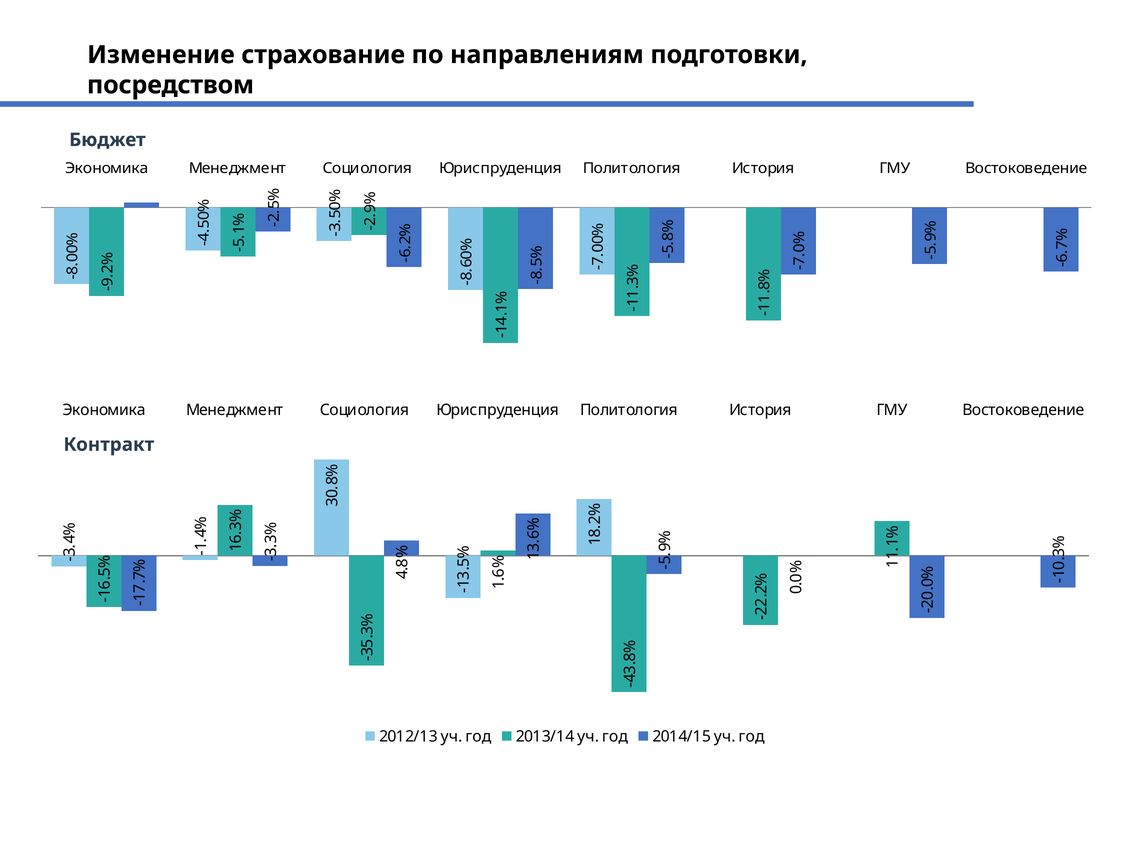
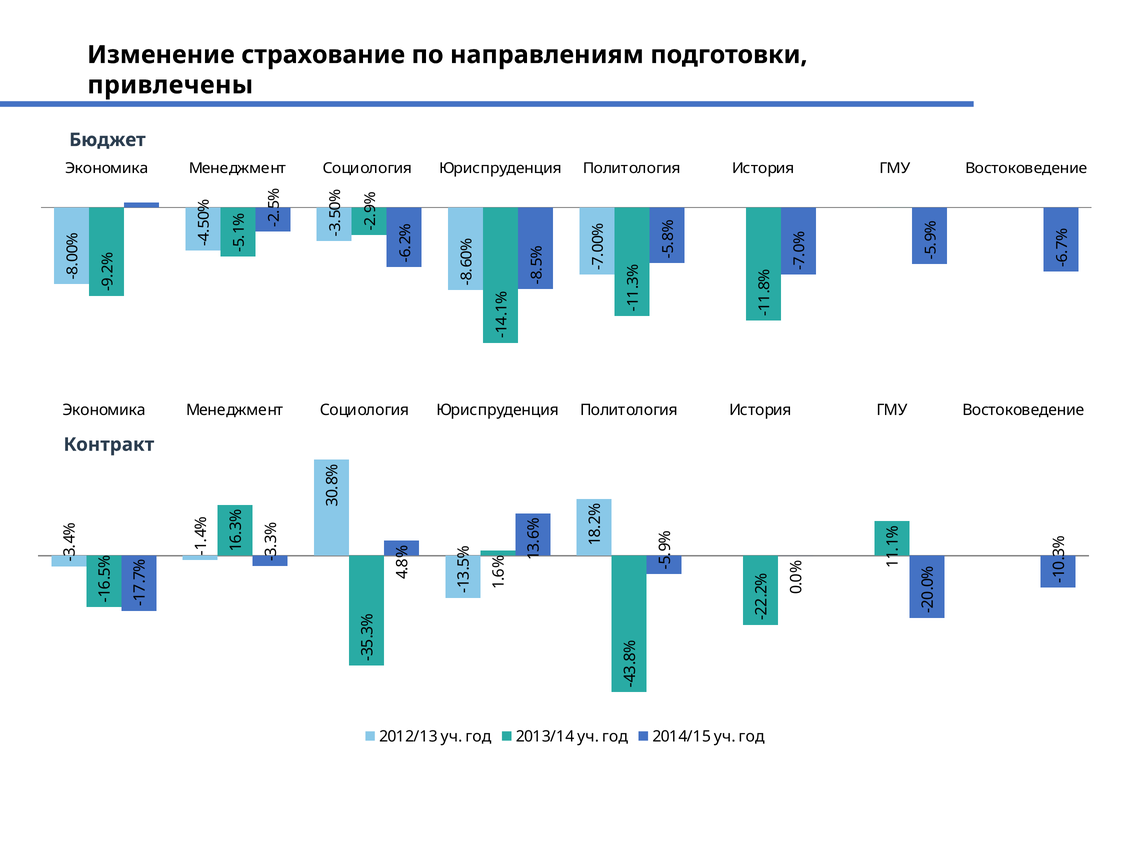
посредством: посредством -> привлечены (170, 85)
